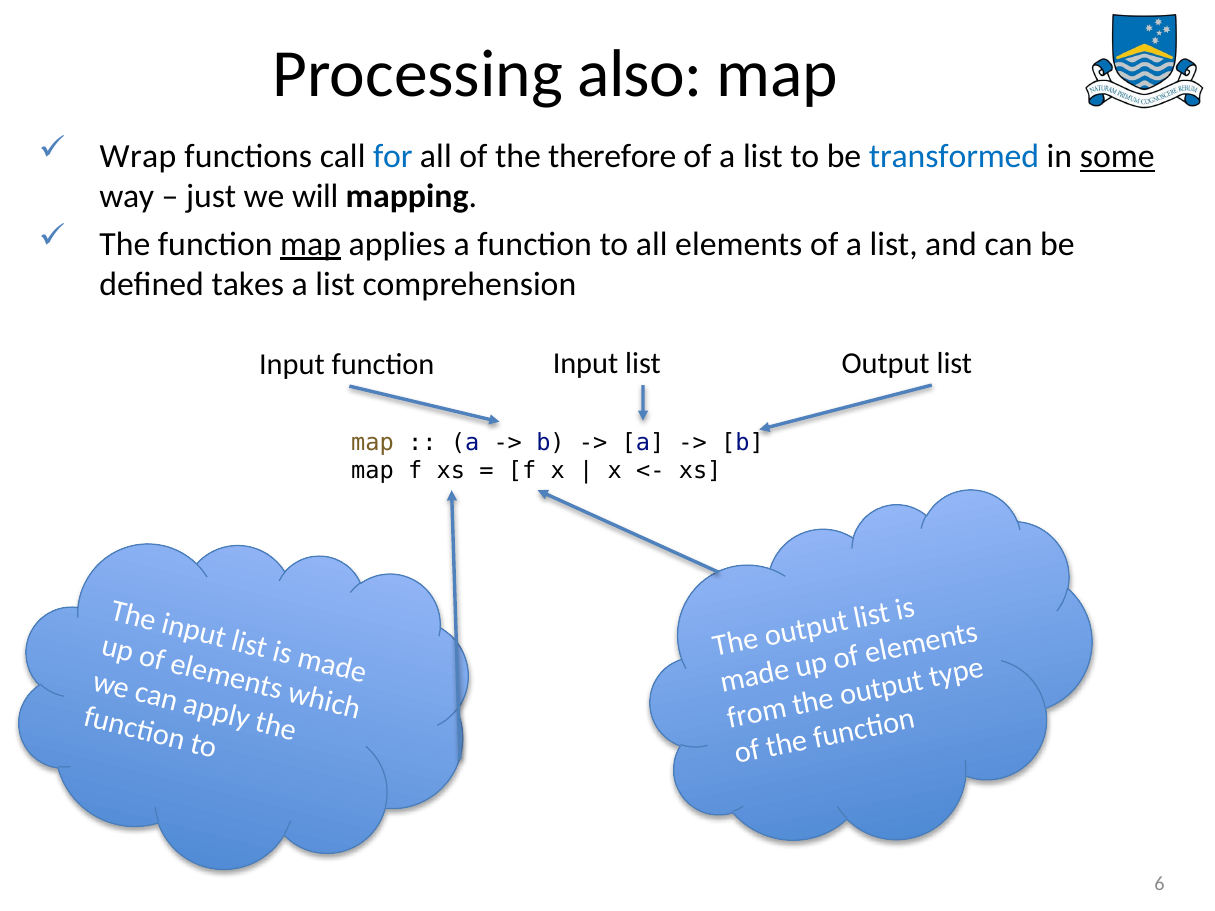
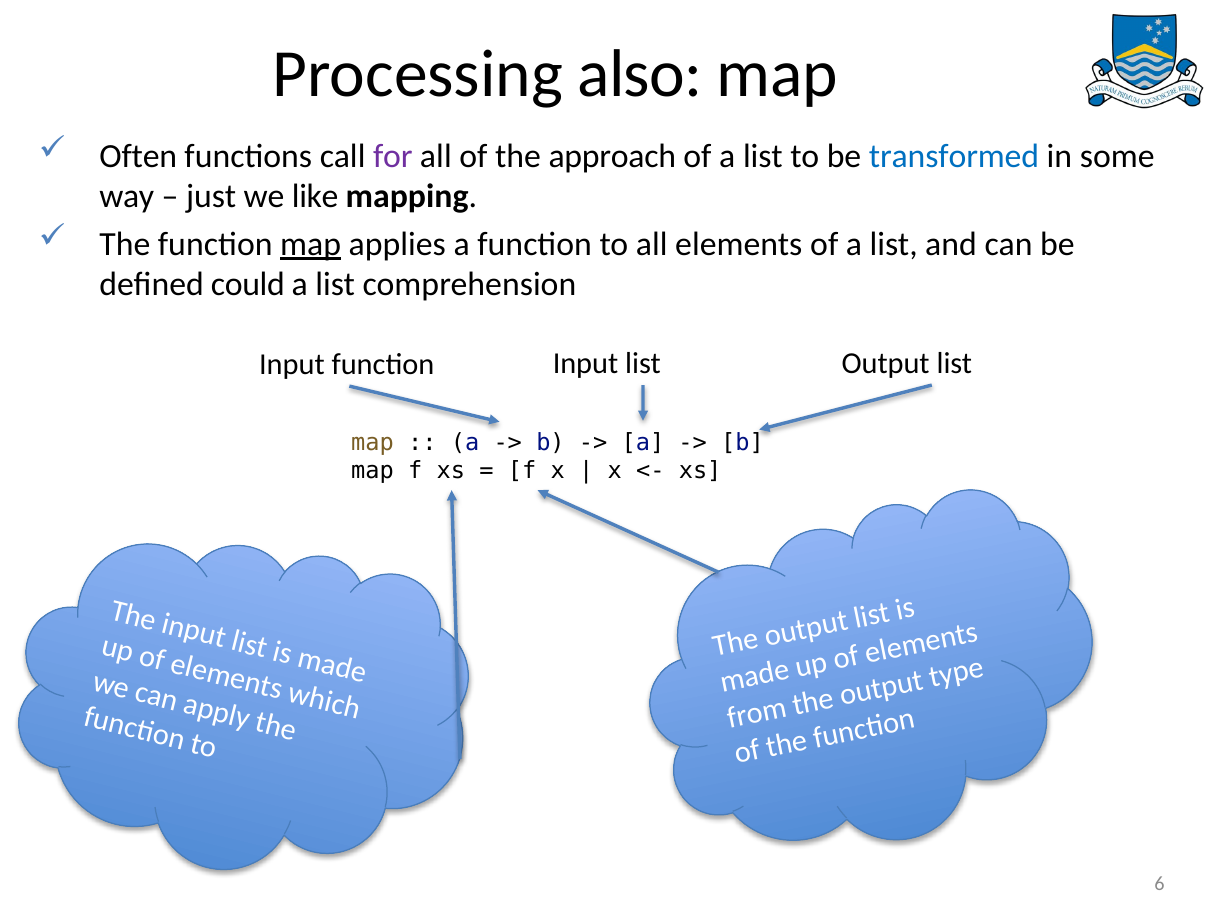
Wrap: Wrap -> Often (138, 156)
for colour: blue -> purple (393, 156)
therefore: therefore -> approach (612, 156)
some underline: present -> none (1117, 156)
will: will -> like (315, 197)
takes: takes -> could (248, 285)
